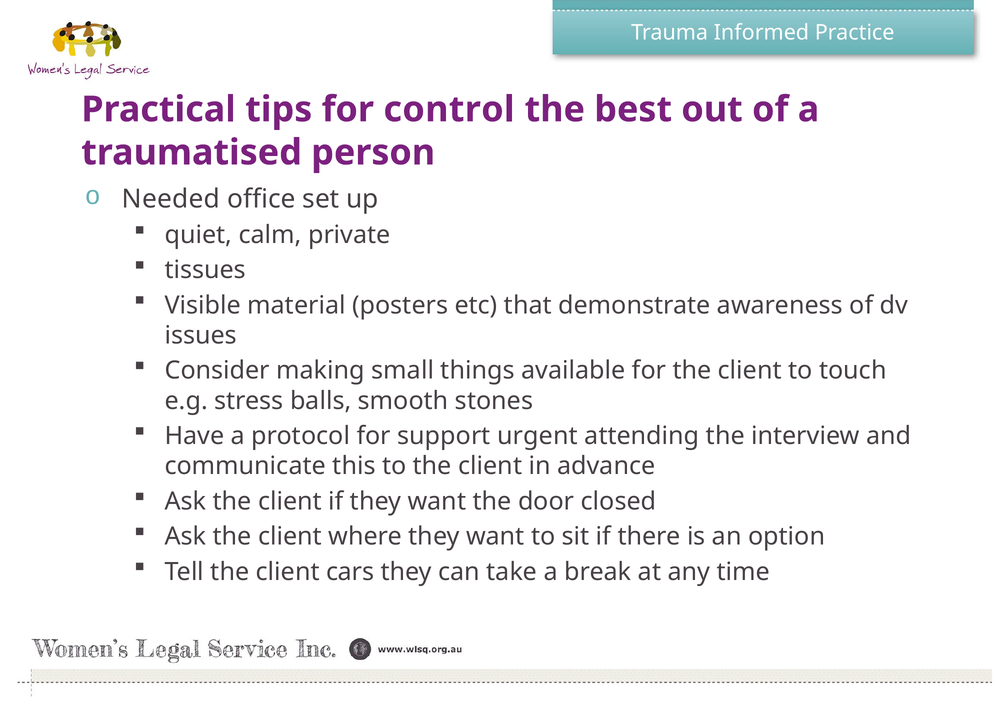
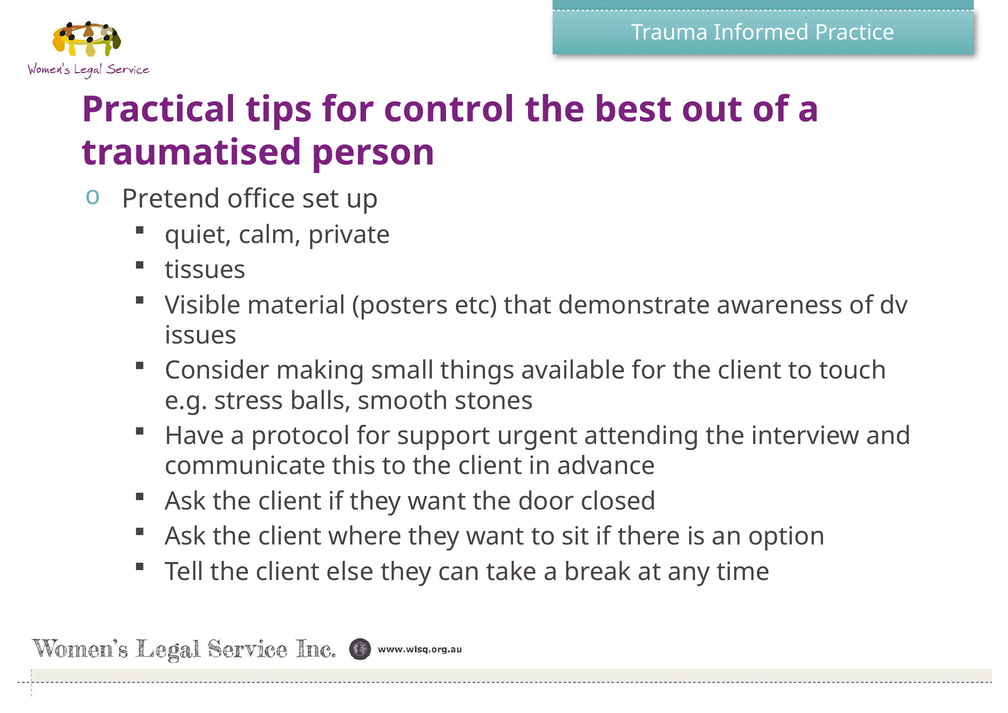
Needed: Needed -> Pretend (171, 199)
cars: cars -> else (350, 572)
